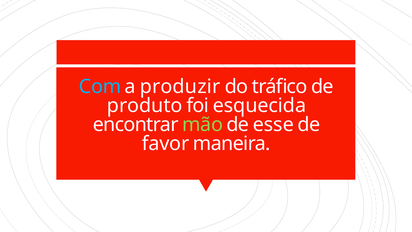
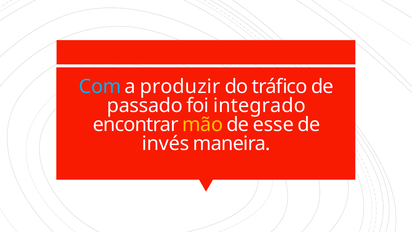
produto: produto -> passado (145, 105)
esquecida: esquecida -> integrado (259, 105)
mão colour: light green -> yellow (203, 124)
favor: favor -> invés (165, 143)
